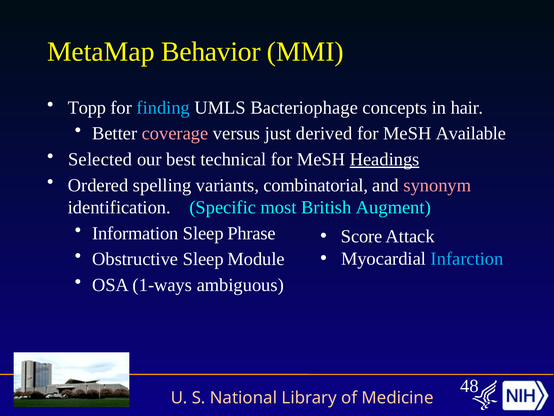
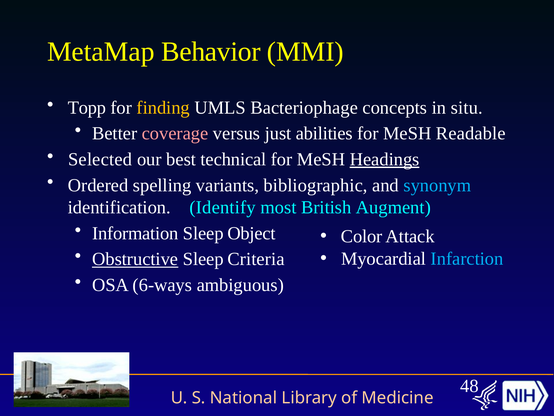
finding colour: light blue -> yellow (163, 107)
hair: hair -> situ (467, 107)
derived: derived -> abilities (324, 133)
Available: Available -> Readable (471, 133)
combinatorial: combinatorial -> bibliographic (316, 185)
synonym colour: pink -> light blue (437, 185)
Specific: Specific -> Identify (223, 207)
Phrase: Phrase -> Object (252, 233)
Score: Score -> Color (362, 236)
Obstructive underline: none -> present (135, 259)
Module: Module -> Criteria (256, 259)
1-ways: 1-ways -> 6-ways (162, 285)
